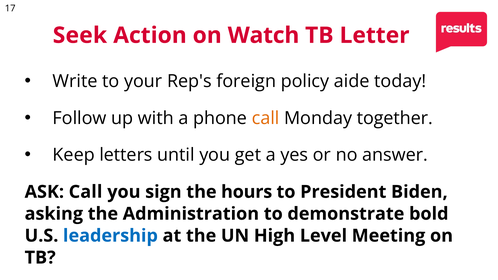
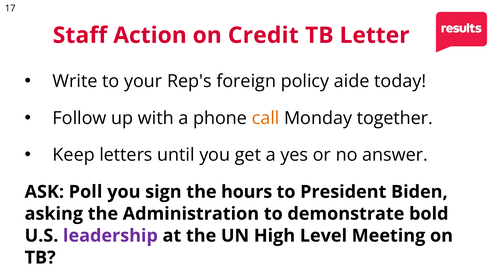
Seek: Seek -> Staff (80, 35)
Watch: Watch -> Credit (263, 35)
ASK Call: Call -> Poll (86, 192)
leadership colour: blue -> purple (110, 236)
